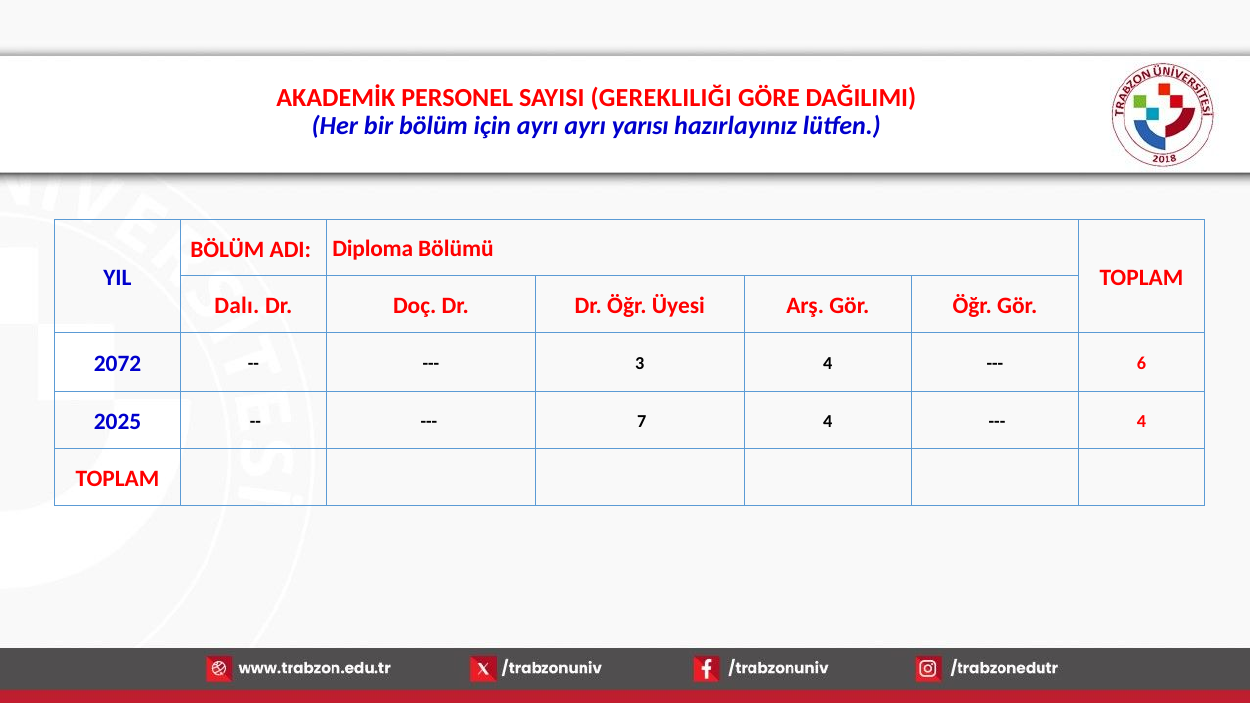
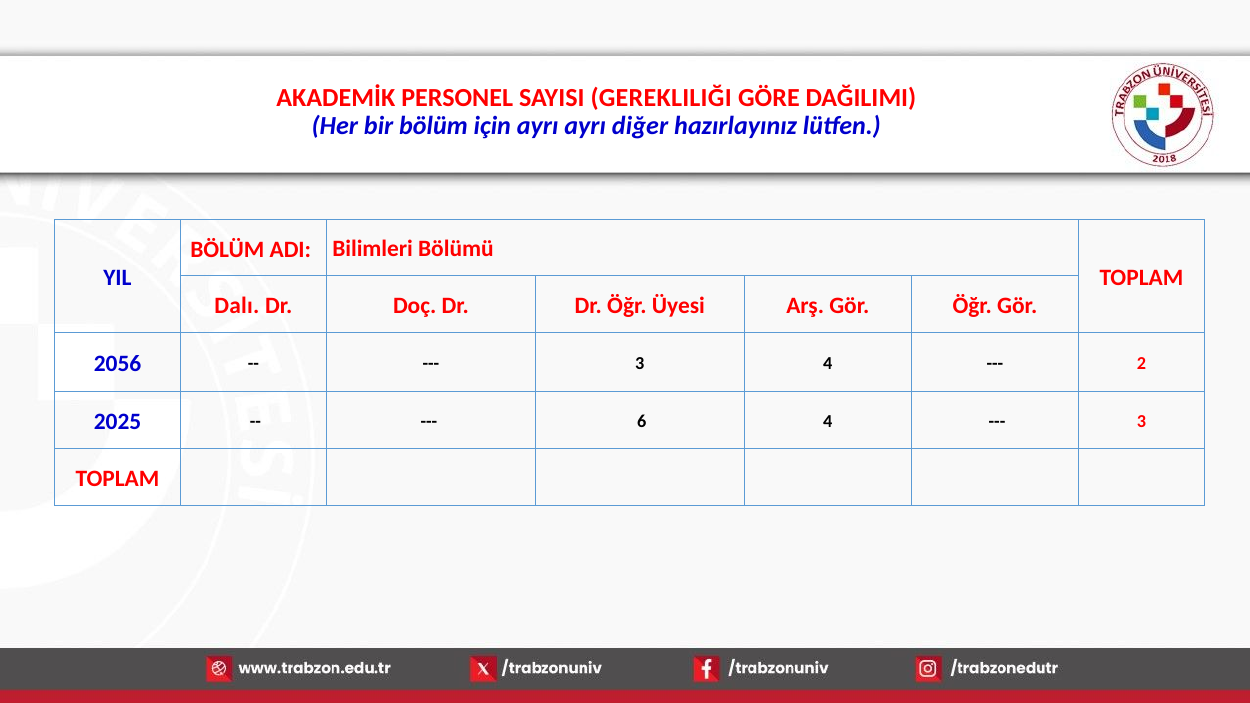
yarısı: yarısı -> diğer (640, 126)
Diploma: Diploma -> Bilimleri (373, 248)
2072: 2072 -> 2056 (118, 364)
6: 6 -> 2 (1141, 364)
7: 7 -> 6 (642, 422)
4: 4 -> 3 (1141, 422)
